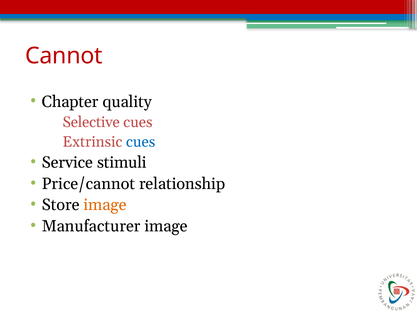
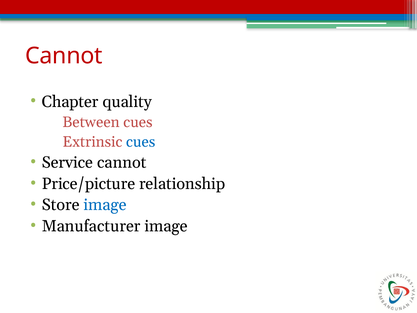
Selective: Selective -> Between (91, 122)
Service stimuli: stimuli -> cannot (122, 162)
Price/cannot: Price/cannot -> Price/picture (88, 184)
image colour: orange -> blue (105, 205)
